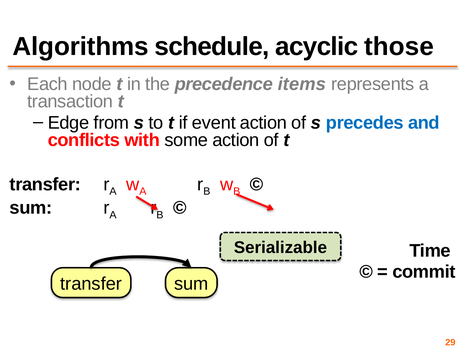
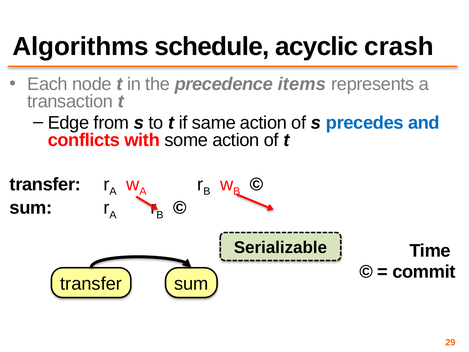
those: those -> crash (399, 47)
event: event -> same (214, 123)
